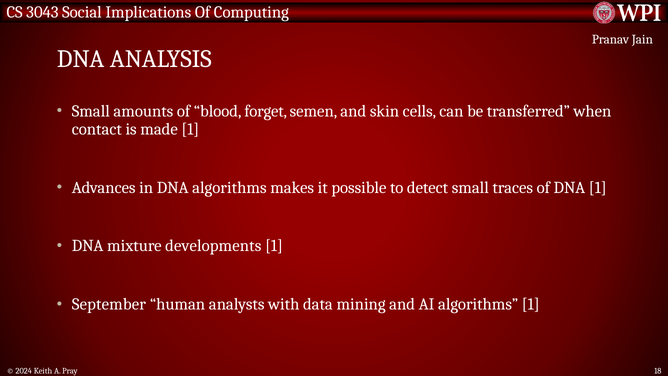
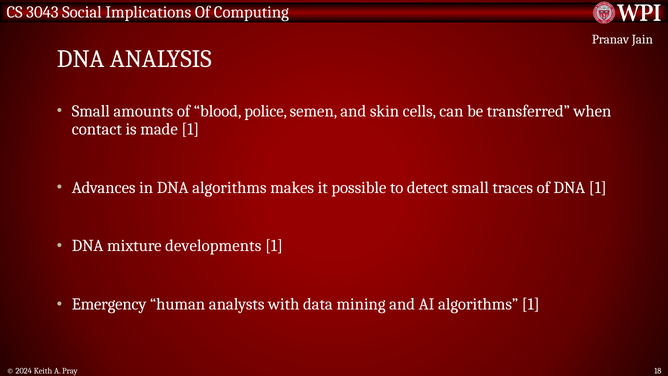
forget: forget -> police (266, 111)
September: September -> Emergency (109, 304)
